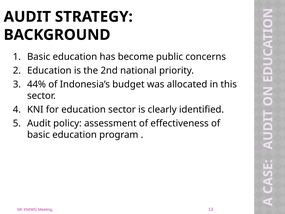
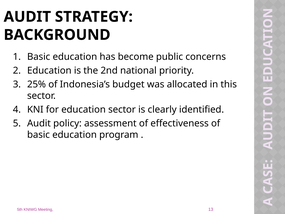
44%: 44% -> 25% (37, 84)
